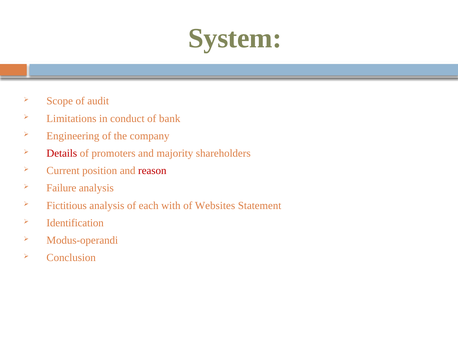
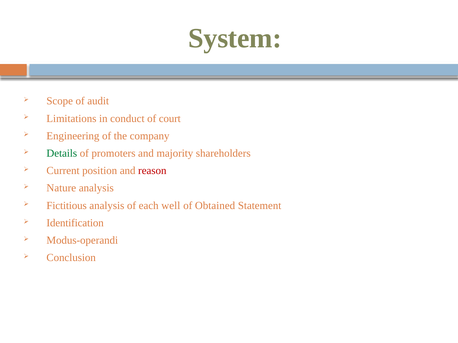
bank: bank -> court (170, 119)
Details colour: red -> green (62, 153)
Failure: Failure -> Nature (61, 188)
with: with -> well (171, 206)
Websites: Websites -> Obtained (215, 206)
